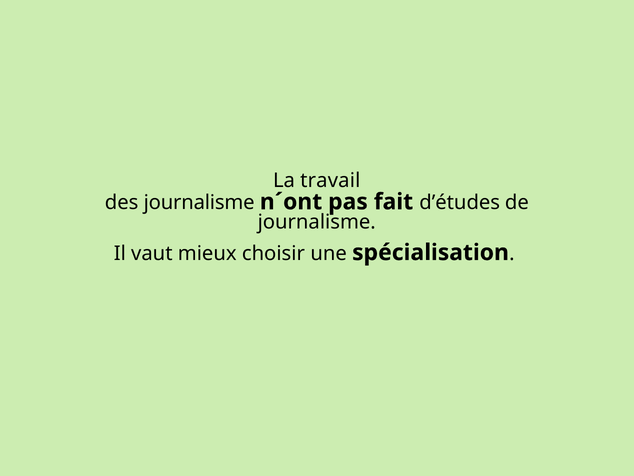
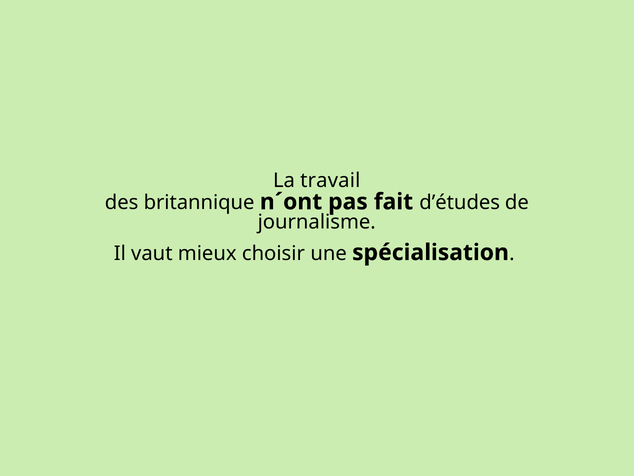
des journalisme: journalisme -> britannique (199, 202)
